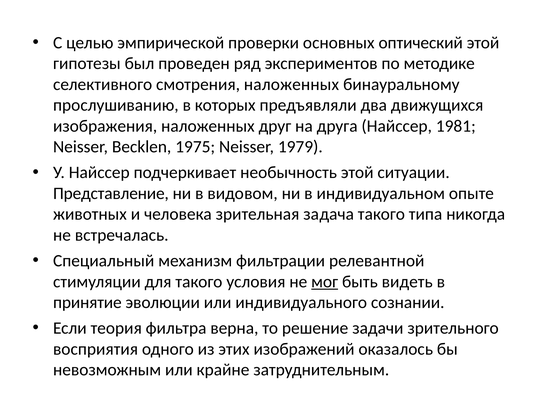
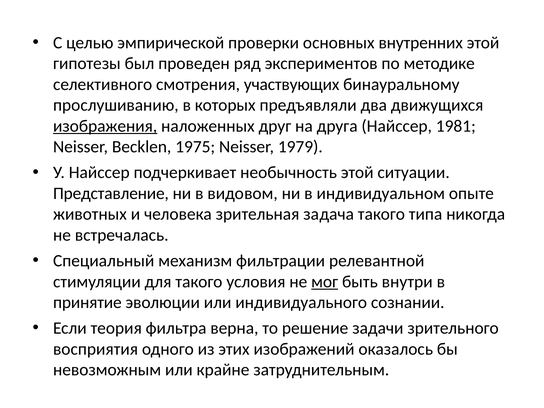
оптический: оптический -> внутренних (421, 43)
смотрения наложенных: наложенных -> участвующих (292, 84)
изображения underline: none -> present (105, 126)
видеть: видеть -> внутри (407, 282)
